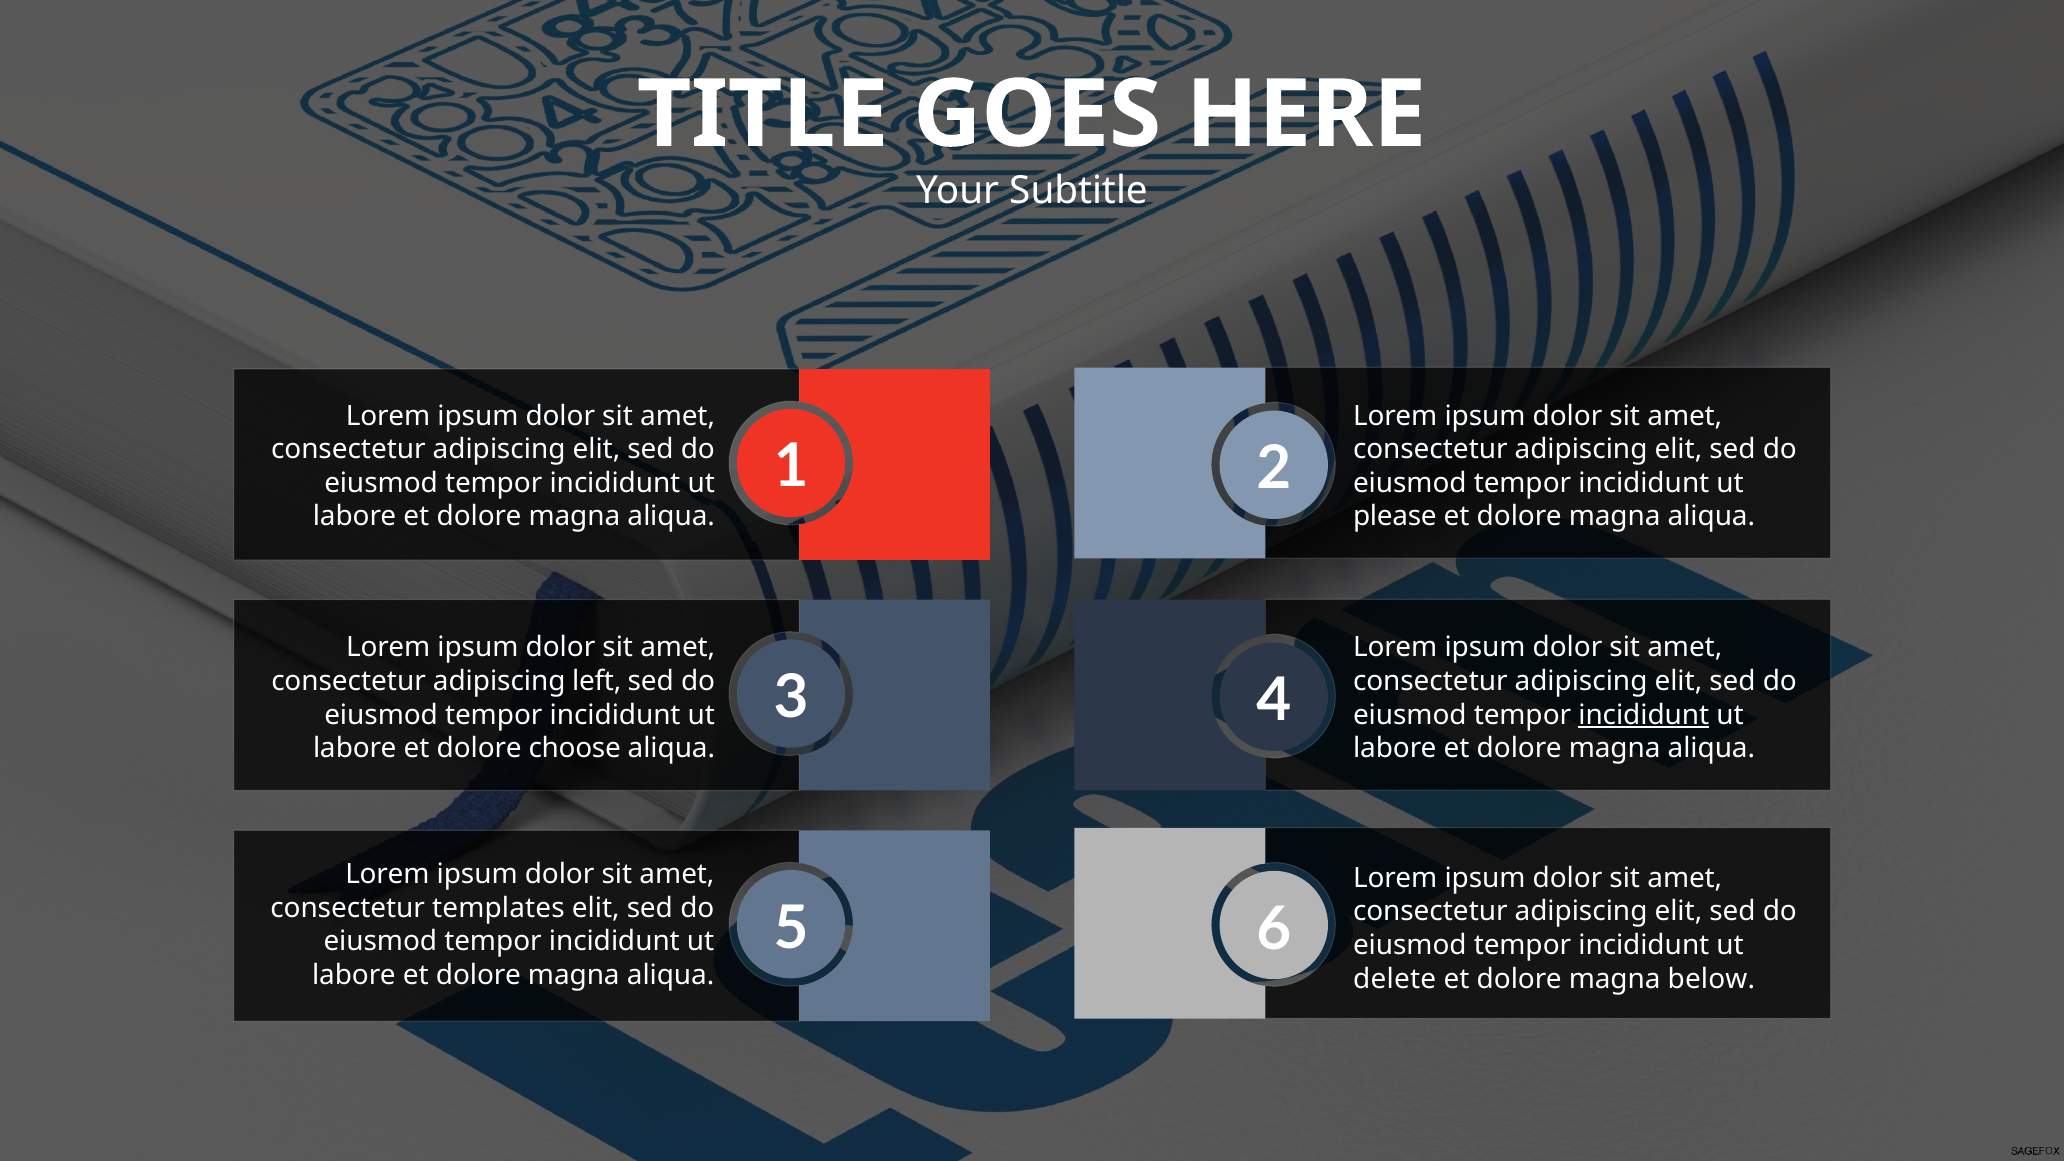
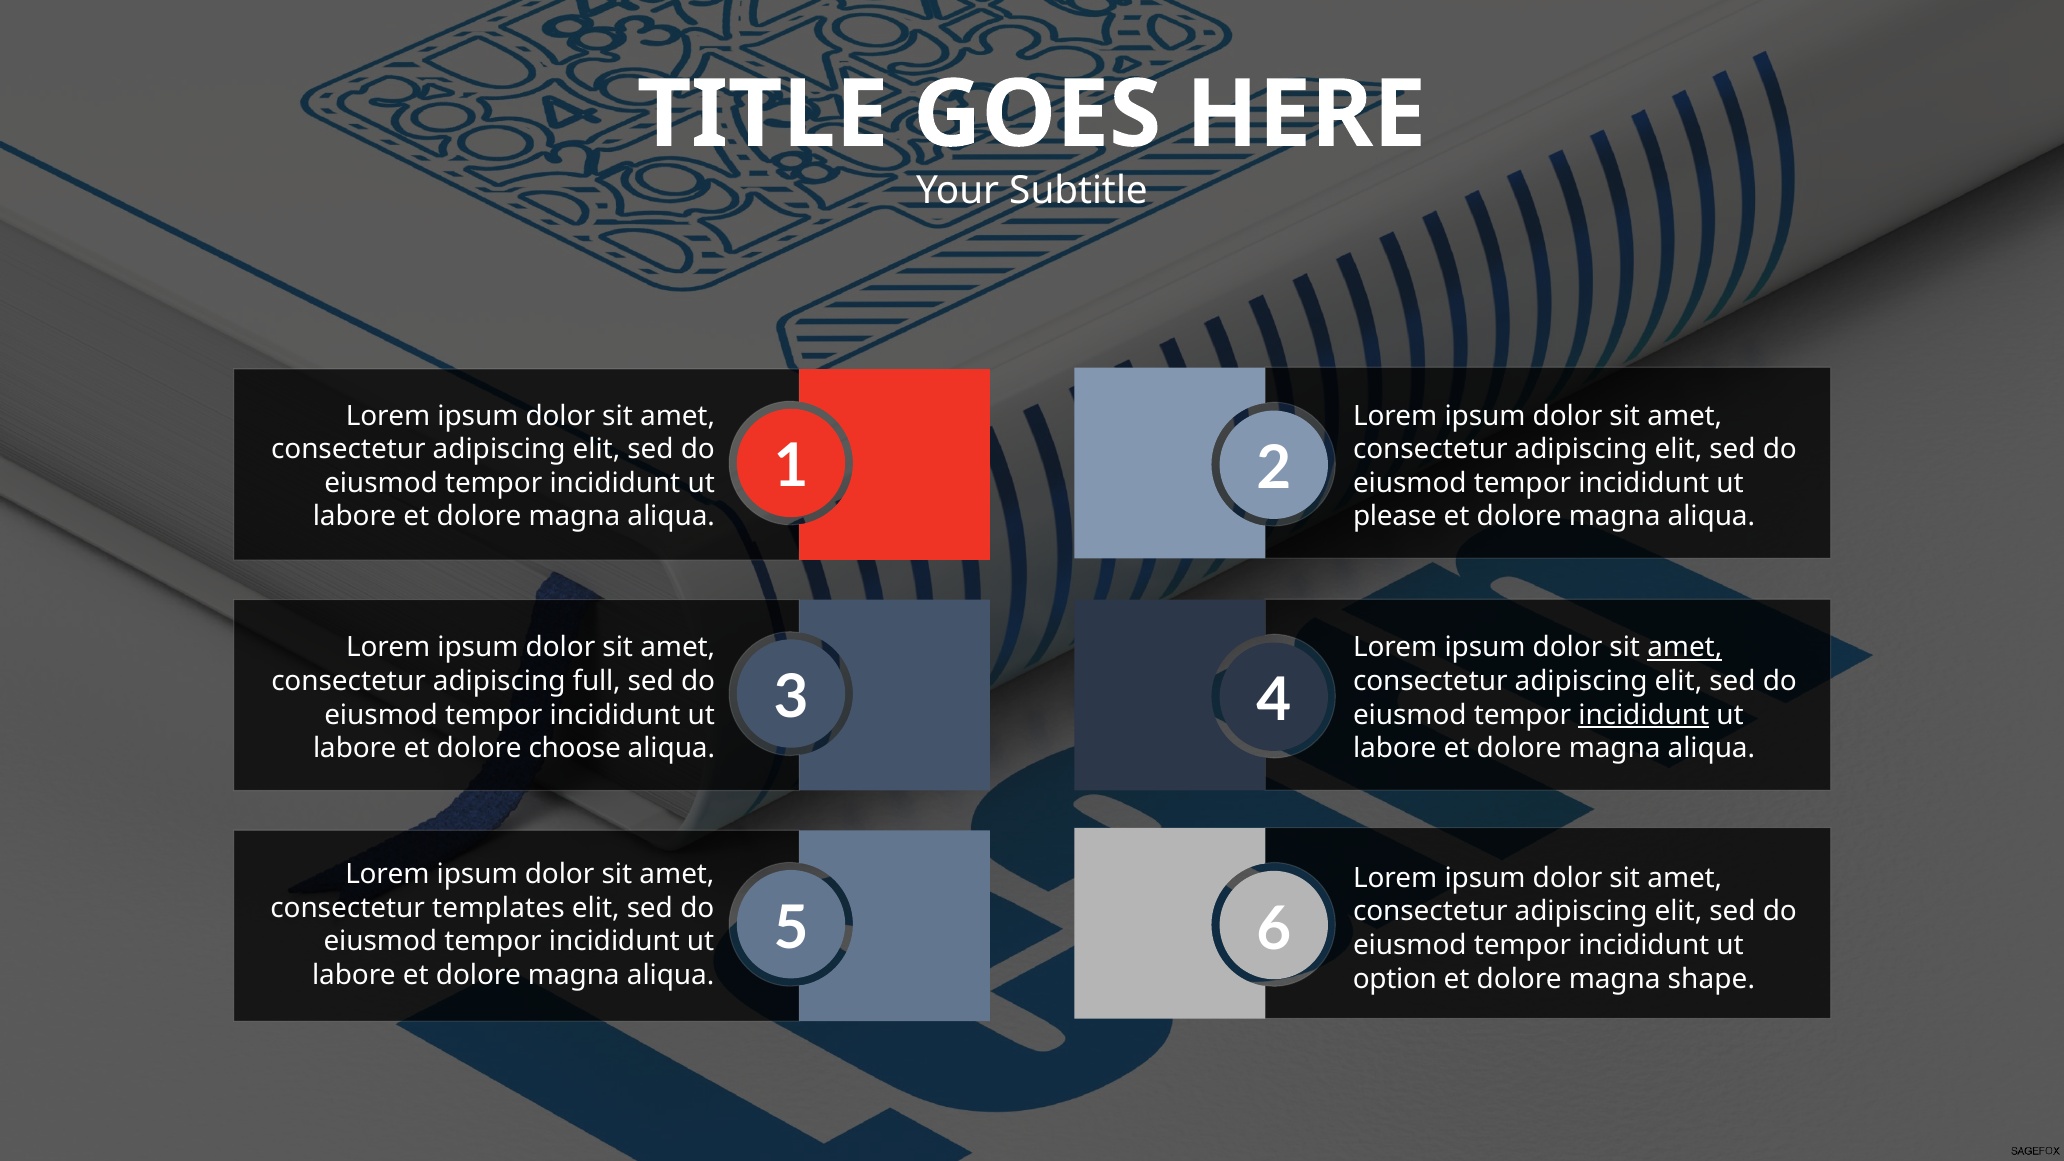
amet underline: none -> present (1685, 648)
left: left -> full (597, 681)
delete: delete -> option (1395, 979)
below: below -> shape (1711, 979)
